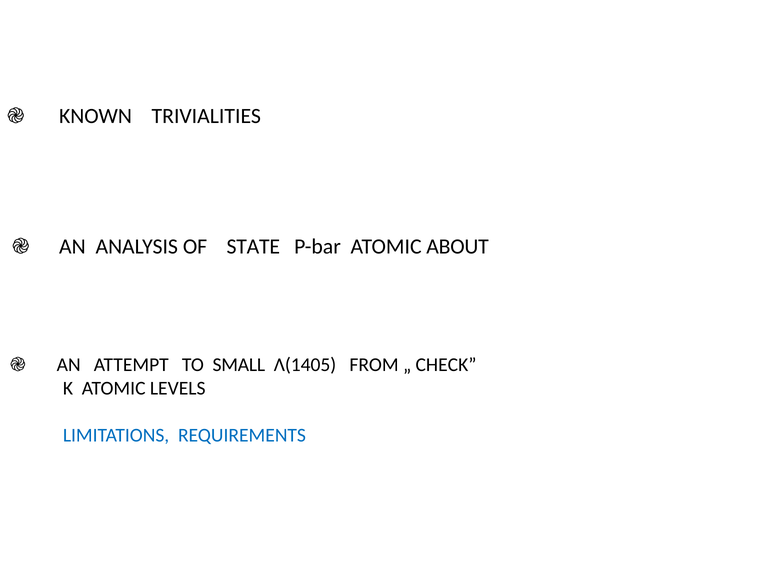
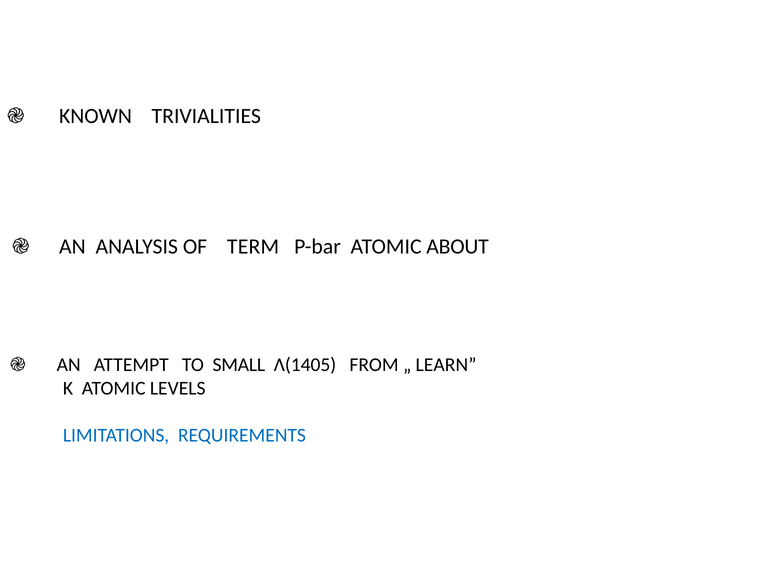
STATE: STATE -> TERM (253, 247)
CHECK: CHECK -> LEARN (446, 365)
